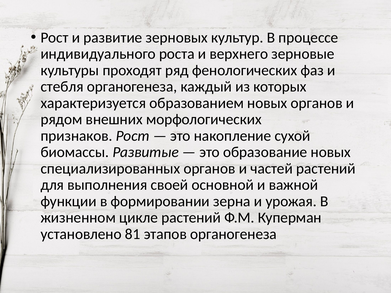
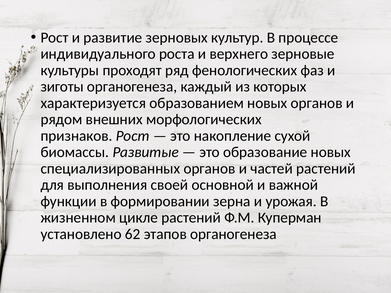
стебля: стебля -> зиготы (62, 87)
81: 81 -> 62 (133, 234)
